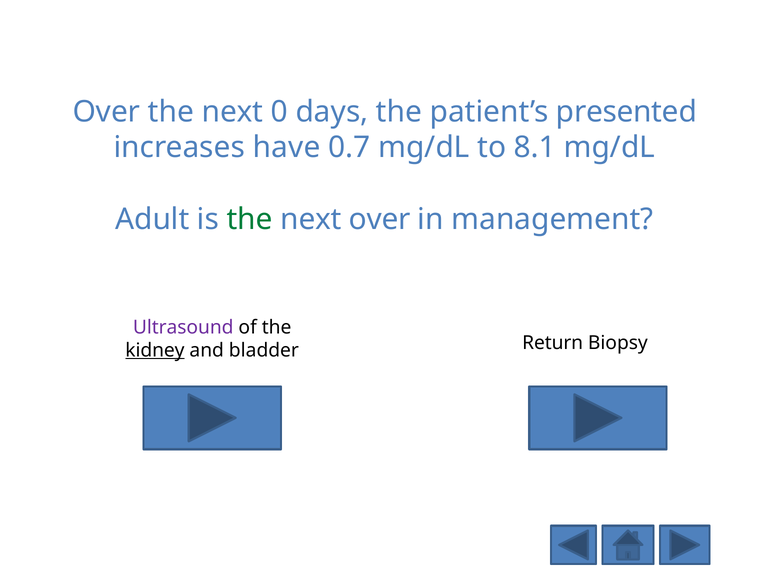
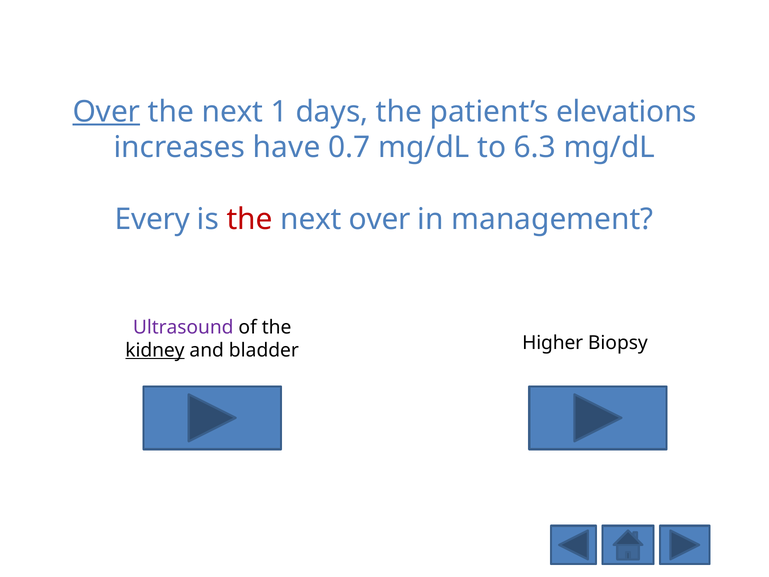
Over underline: none -> present (106, 112)
0: 0 -> 1 (279, 112)
presented: presented -> elevations (626, 112)
8.1: 8.1 -> 6.3 (535, 148)
Adult: Adult -> Every (152, 219)
the colour: green -> red (250, 219)
Return: Return -> Higher (553, 343)
